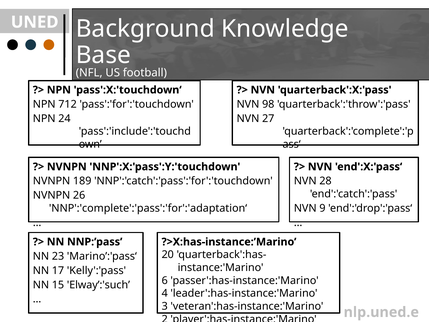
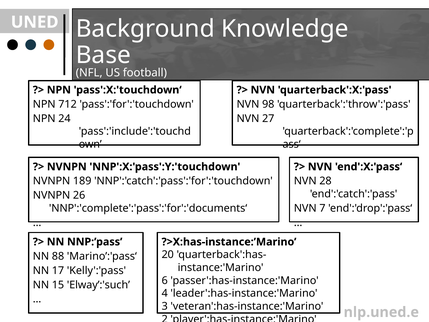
NNP':'complete':'pass':'for':'adaptation‘: NNP':'complete':'pass':'for':'adaptation‘ -> NNP':'complete':'pass':'for':'documents‘ (148, 208)
9: 9 -> 7 (322, 208)
23: 23 -> 88 (58, 256)
